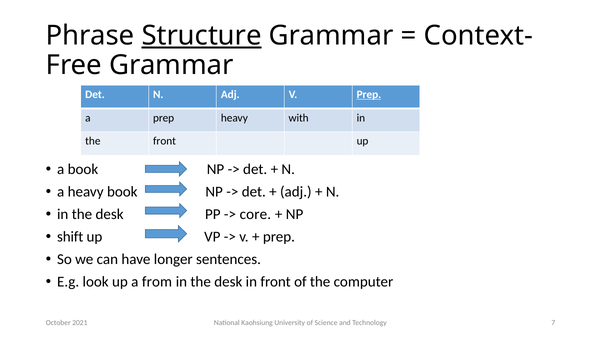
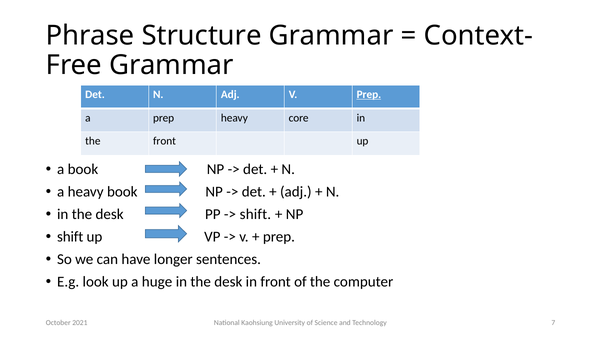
Structure underline: present -> none (202, 36)
with: with -> core (299, 118)
core: core -> shift (255, 215)
from: from -> huge (157, 282)
